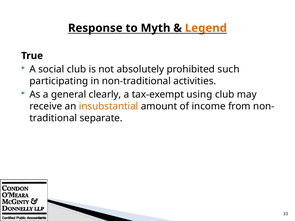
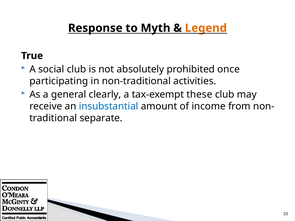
such: such -> once (229, 69)
using: using -> these (199, 95)
insubstantial colour: orange -> blue (109, 106)
